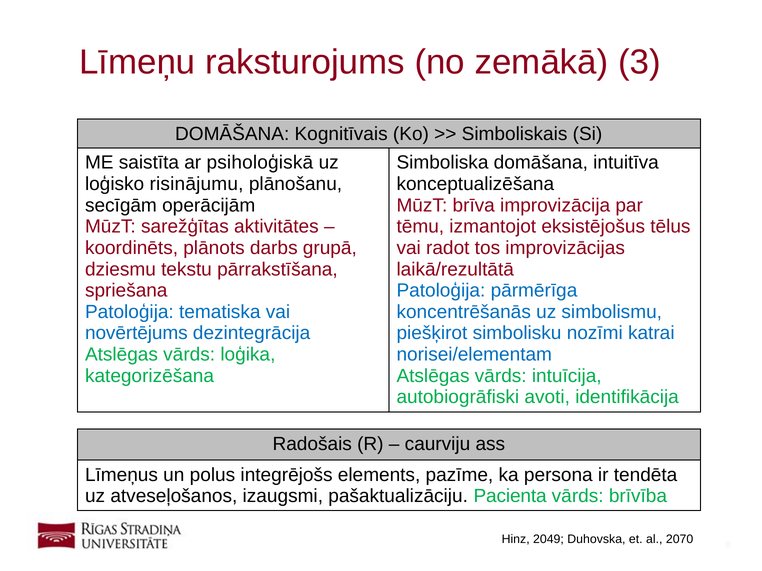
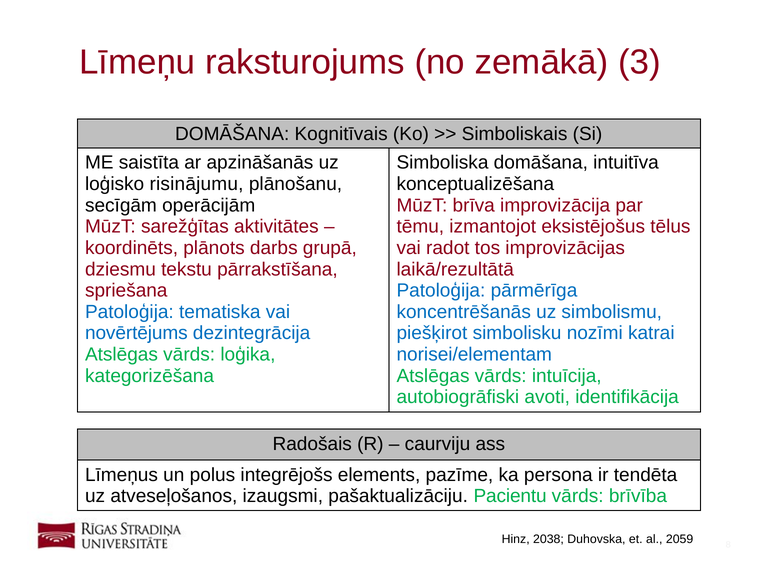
psiholoģiskā: psiholoģiskā -> apzināšanās (260, 163)
Pacienta: Pacienta -> Pacientu (510, 497)
2049: 2049 -> 2038 (548, 540)
2070: 2070 -> 2059 (680, 540)
